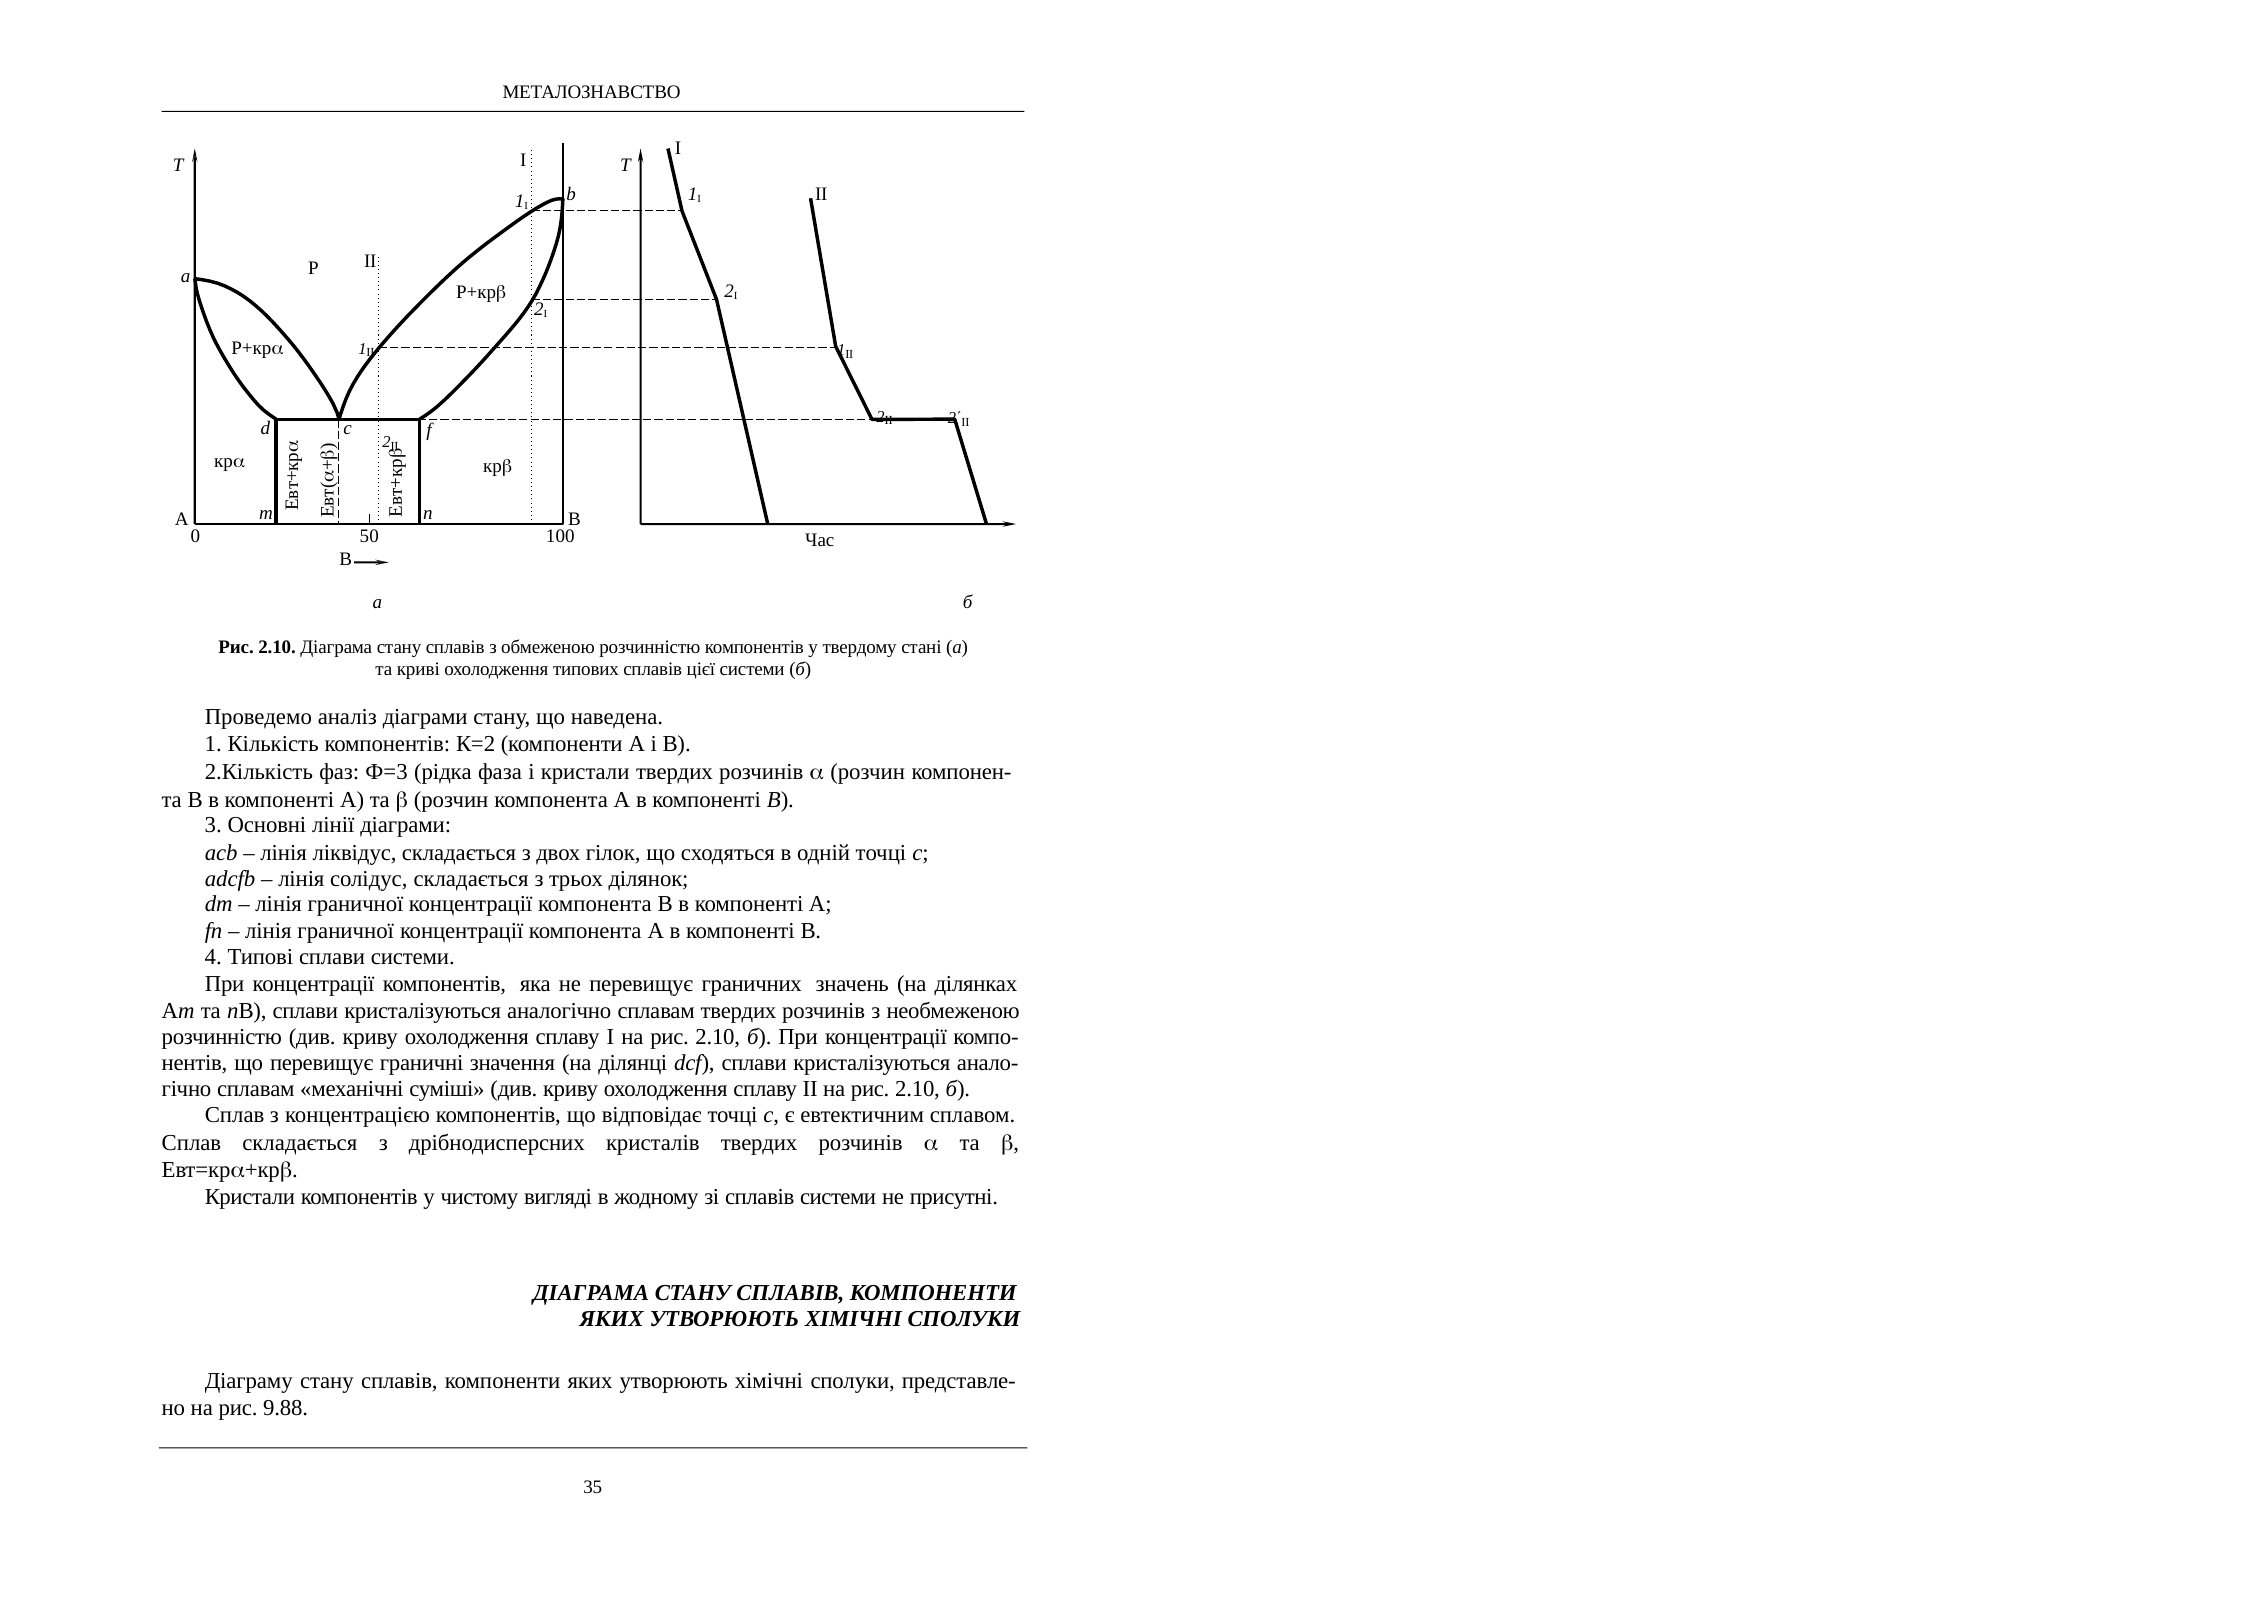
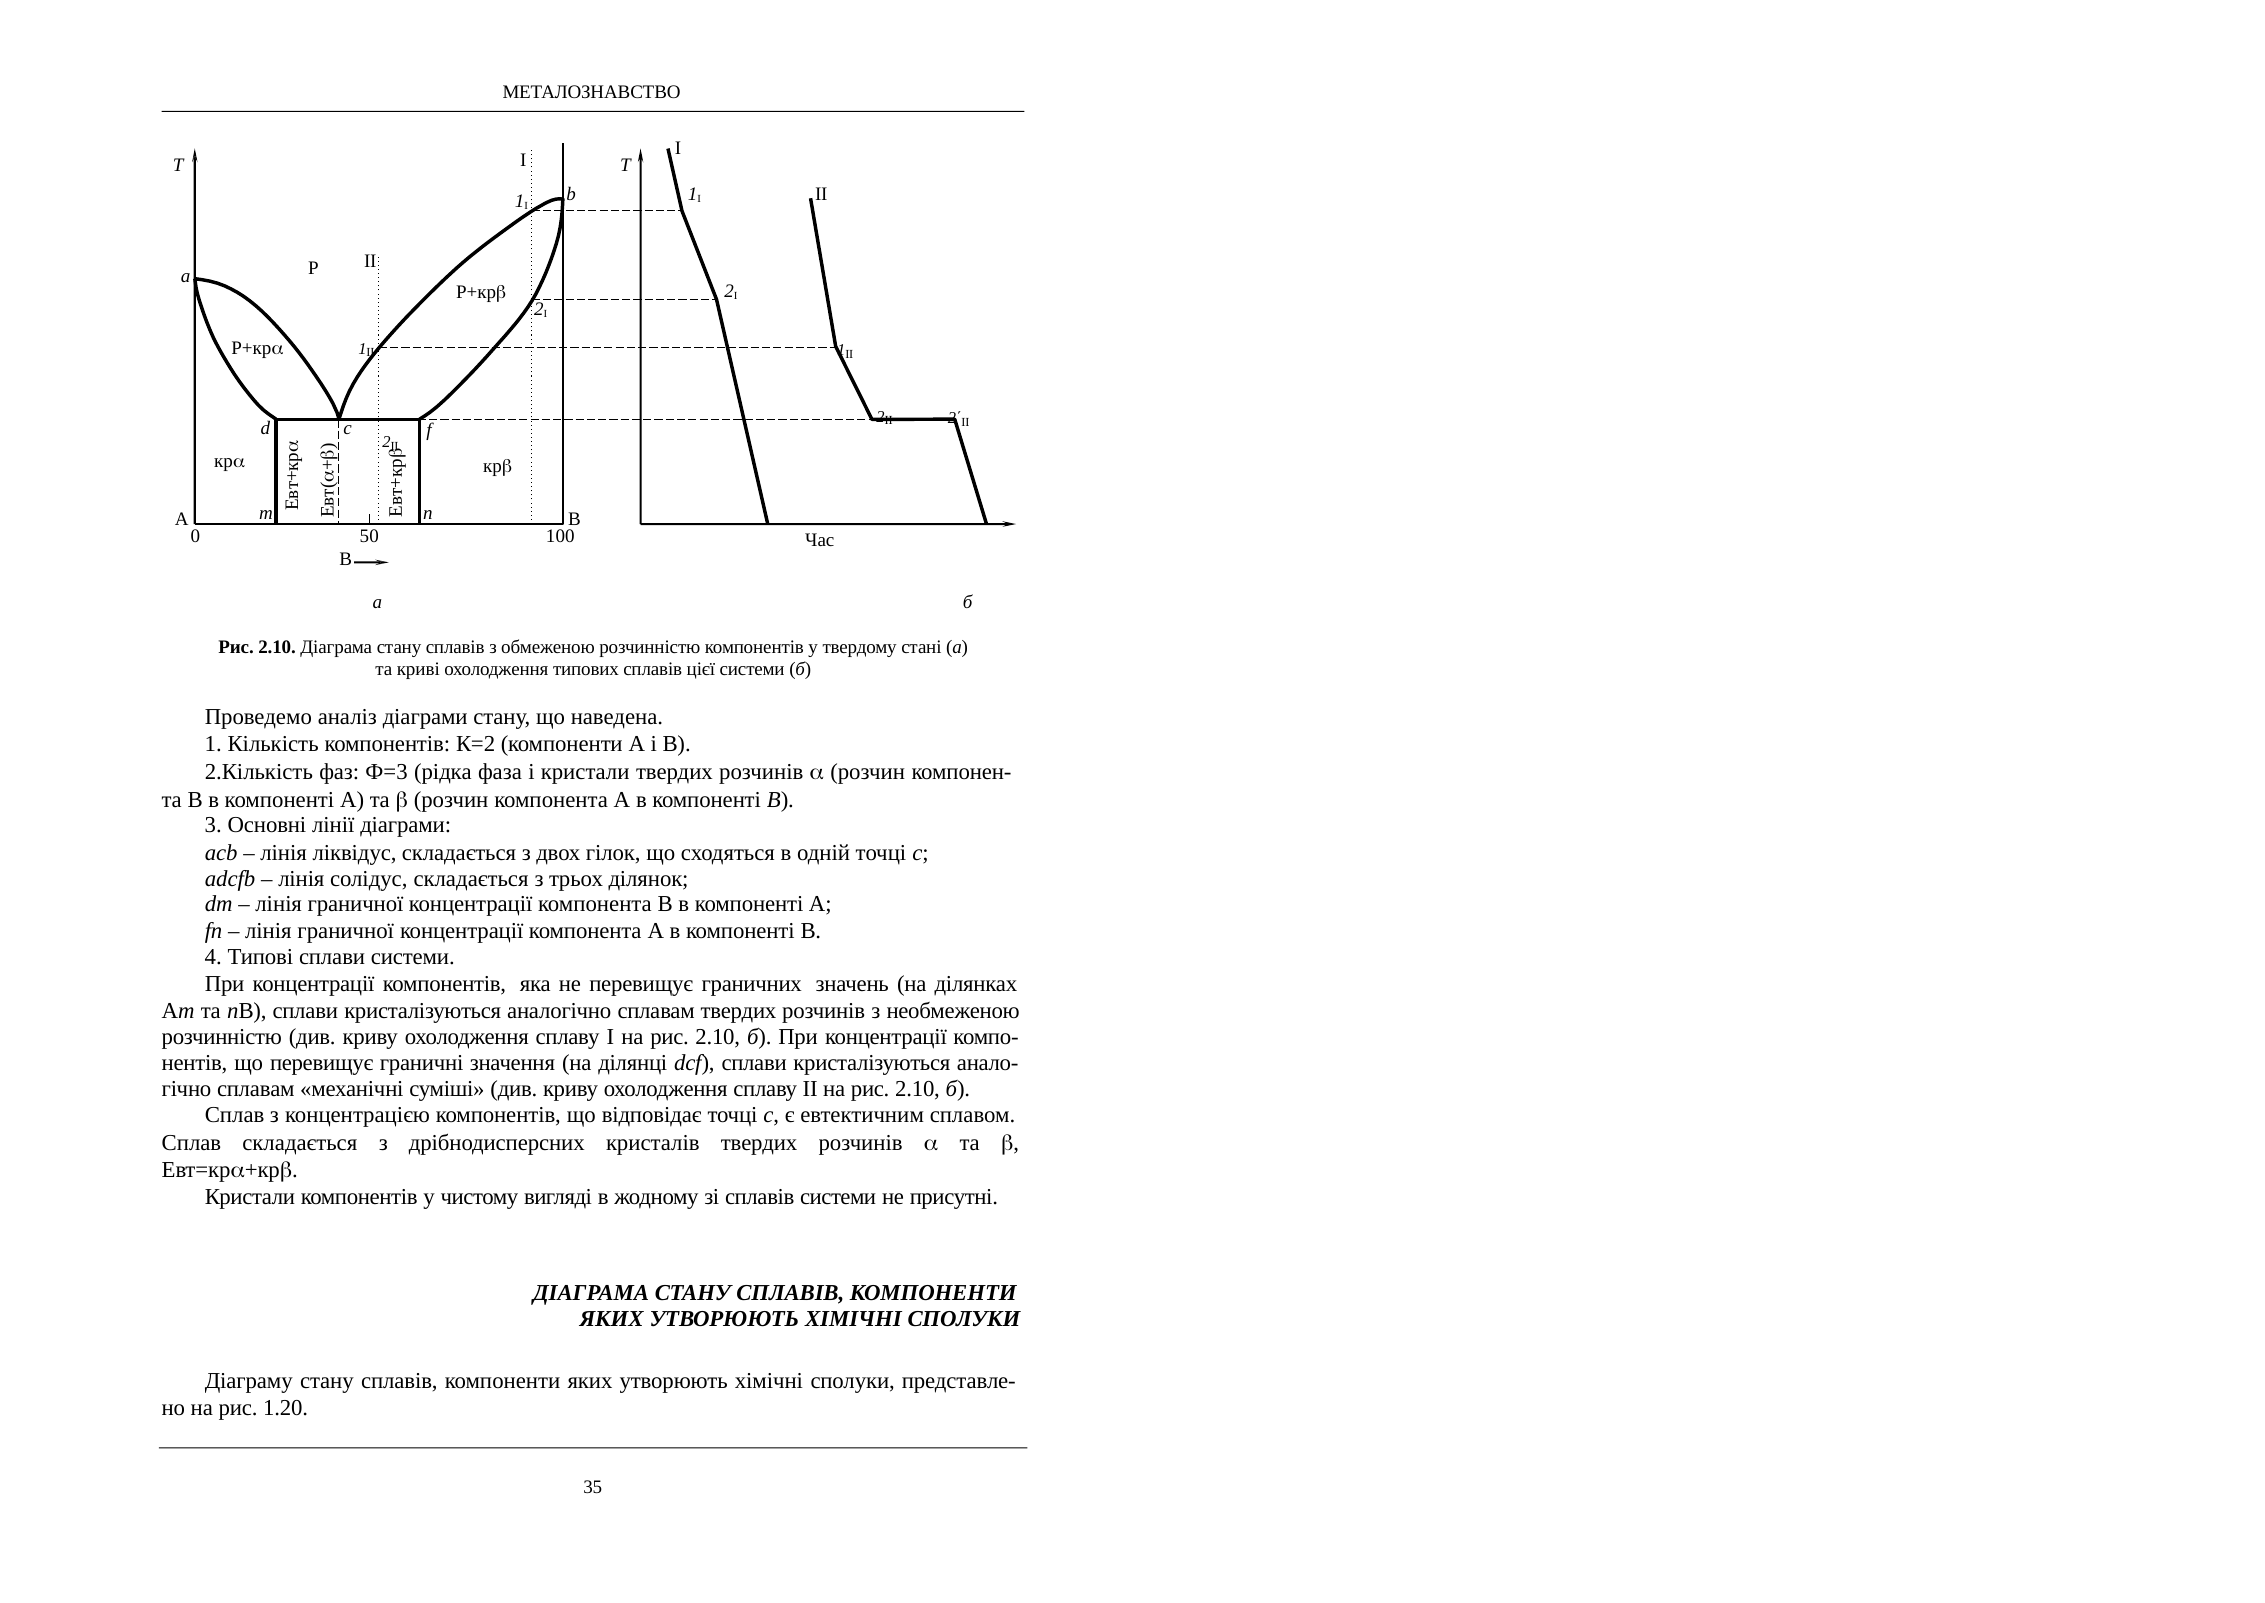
9.88: 9.88 -> 1.20 (286, 1407)
